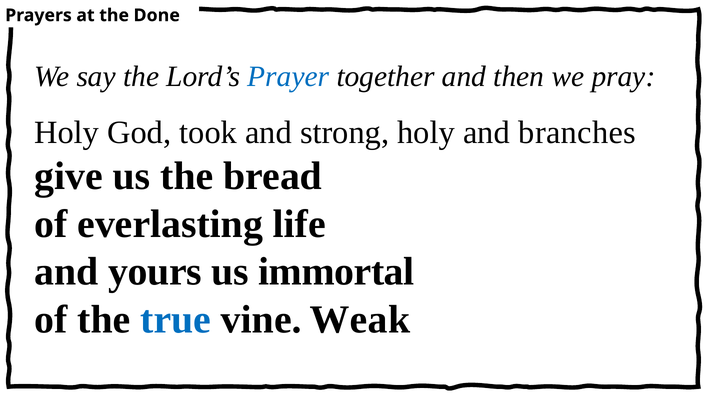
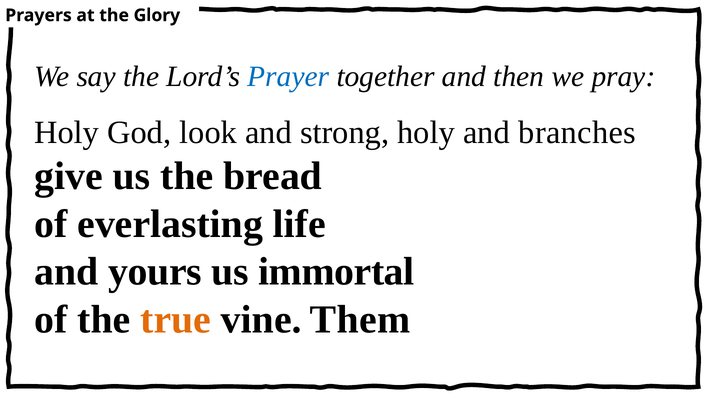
Done: Done -> Glory (157, 15)
took: took -> look (208, 132)
true colour: blue -> orange (176, 320)
Weak: Weak -> Them (360, 320)
